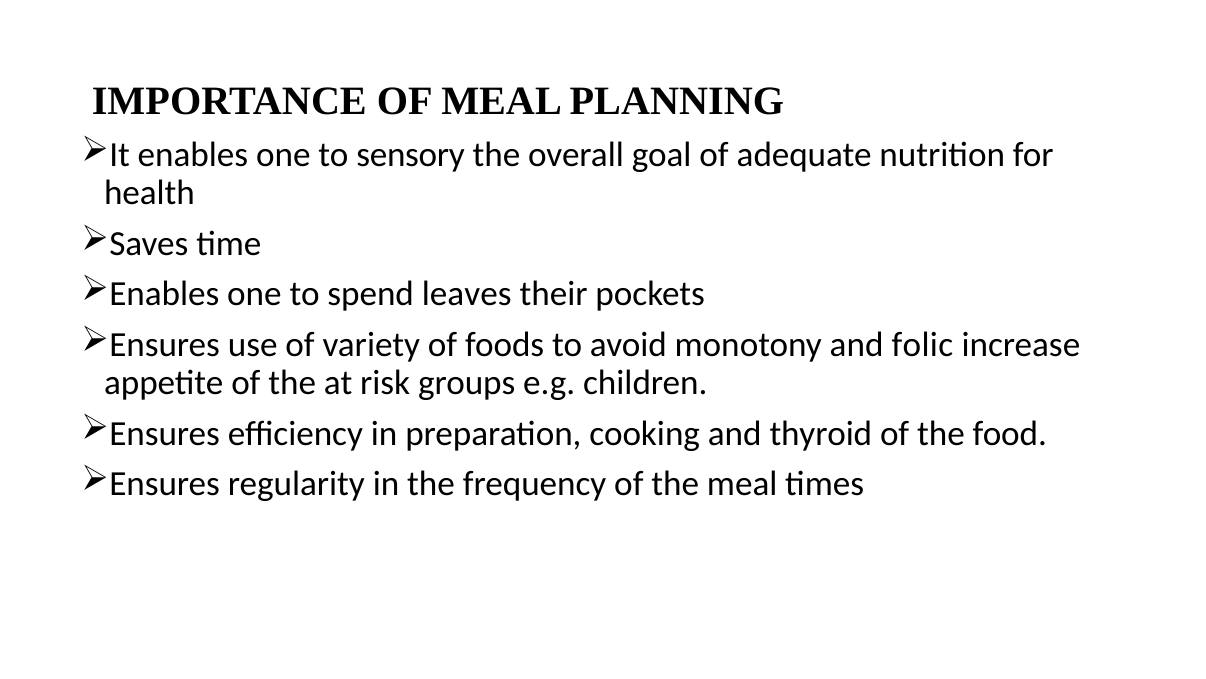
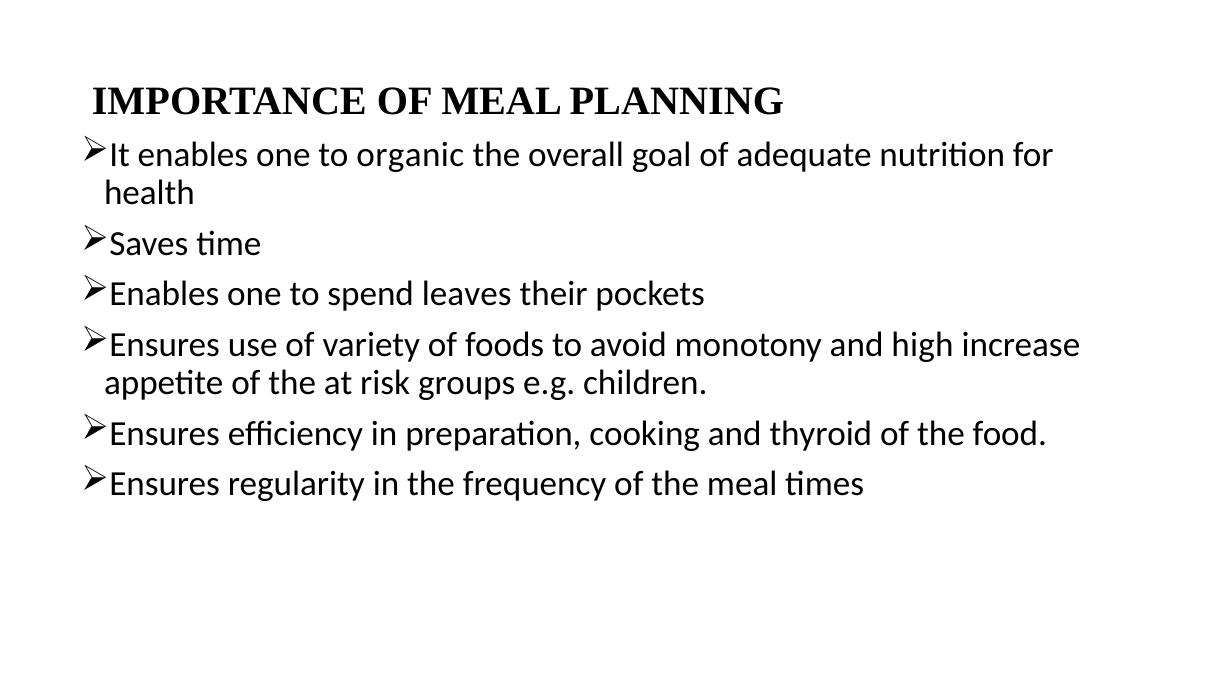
sensory: sensory -> organic (410, 155)
folic: folic -> high (922, 344)
